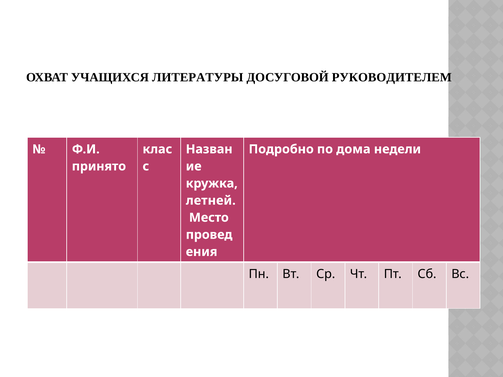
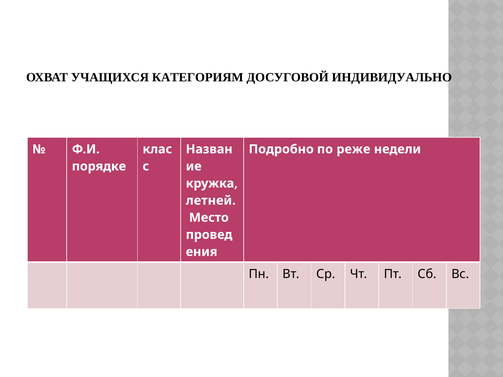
ЛИТЕРАТУРЫ: ЛИТЕРАТУРЫ -> КАТЕГОРИЯМ (198, 77)
РУКОВОДИТЕЛЕМ: РУКОВОДИТЕЛЕМ -> ИНДИВИДУАЛЬНО (392, 77)
дома: дома -> реже (353, 149)
принято: принято -> порядке (99, 166)
